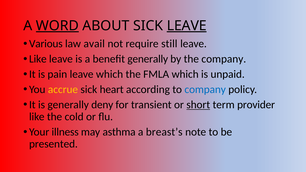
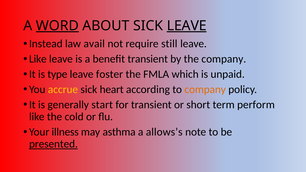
Various: Various -> Instead (46, 44)
benefit generally: generally -> transient (148, 59)
pain: pain -> type (57, 74)
leave which: which -> foster (110, 74)
company colour: blue -> orange (205, 90)
deny: deny -> start (102, 105)
short underline: present -> none (198, 105)
provider: provider -> perform (256, 105)
breast’s: breast’s -> allows’s (164, 132)
presented underline: none -> present (53, 144)
